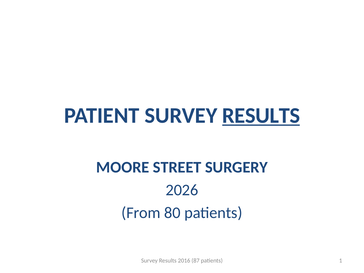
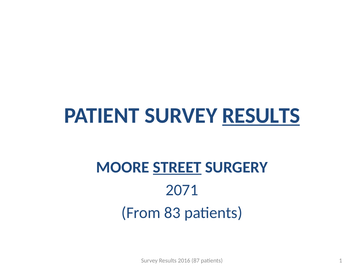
STREET underline: none -> present (177, 167)
2026: 2026 -> 2071 (182, 190)
80: 80 -> 83 (172, 213)
